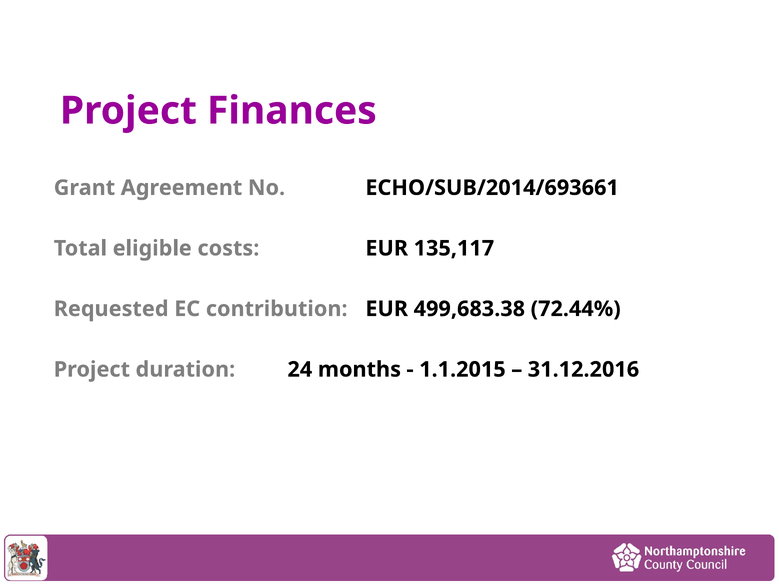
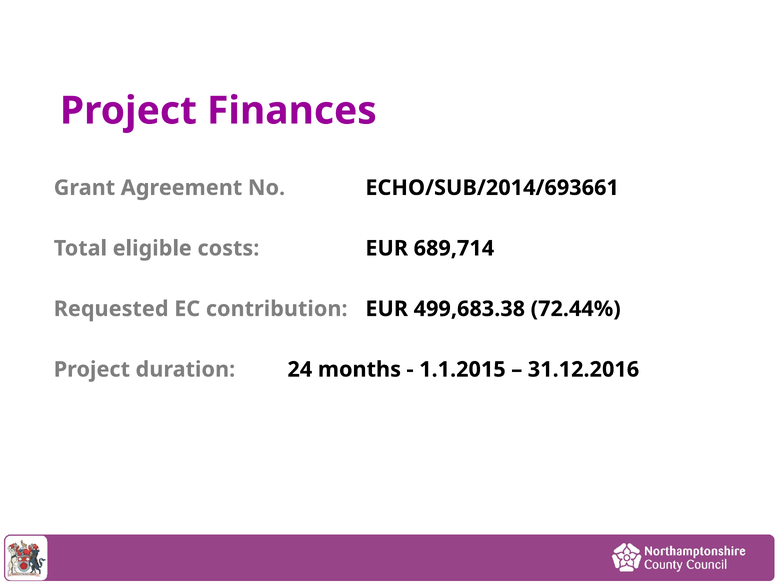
135,117: 135,117 -> 689,714 (454, 248)
